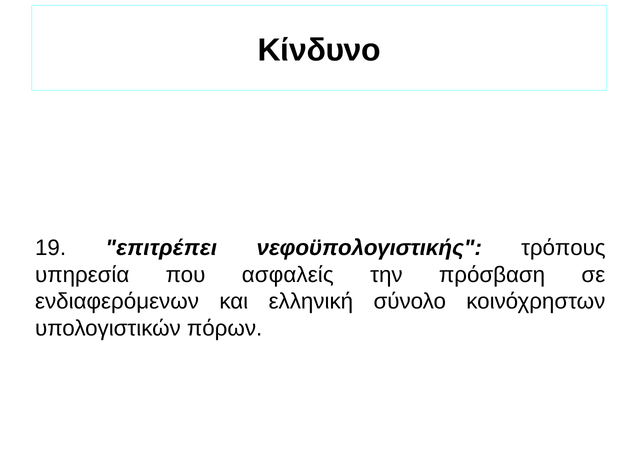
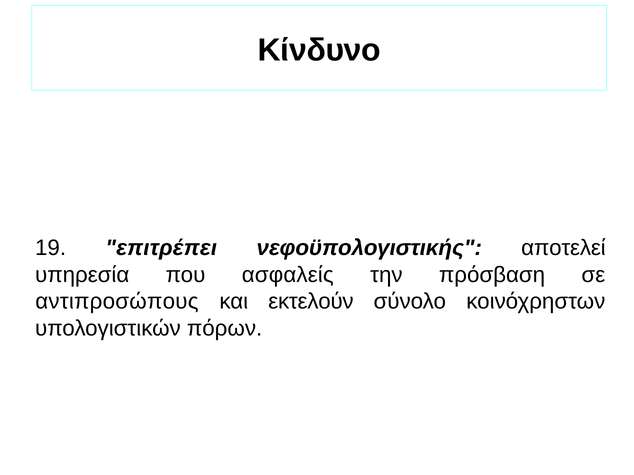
τρόπους: τρόπους -> αποτελεί (563, 248)
ενδιαφερόμενων: ενδιαφερόμενων -> αντιπροσώπους (117, 302)
ελληνική: ελληνική -> εκτελούν (311, 302)
